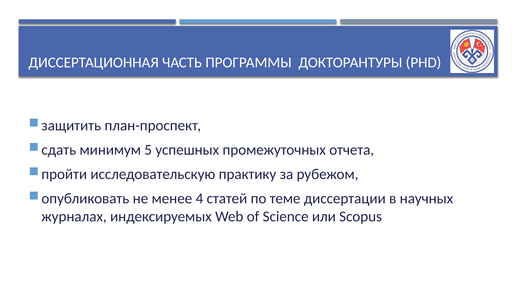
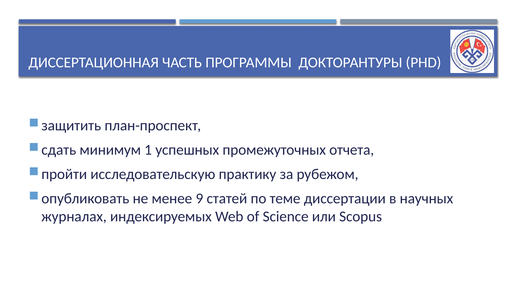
5: 5 -> 1 (148, 150)
4: 4 -> 9 (199, 199)
